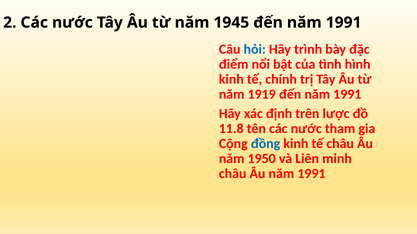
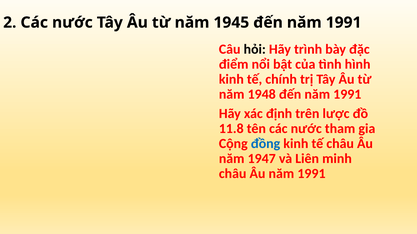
hỏi colour: blue -> black (255, 49)
1919: 1919 -> 1948 (262, 94)
1950: 1950 -> 1947 (262, 159)
